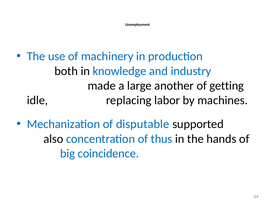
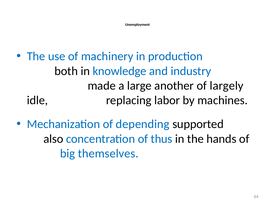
getting: getting -> largely (227, 86)
disputable: disputable -> depending (143, 124)
coincidence: coincidence -> themselves (108, 154)
